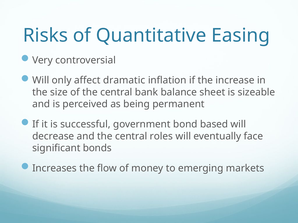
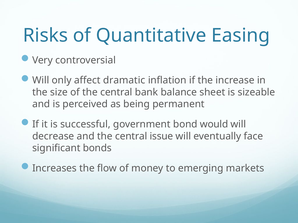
based: based -> would (214, 125)
roles: roles -> issue (161, 136)
